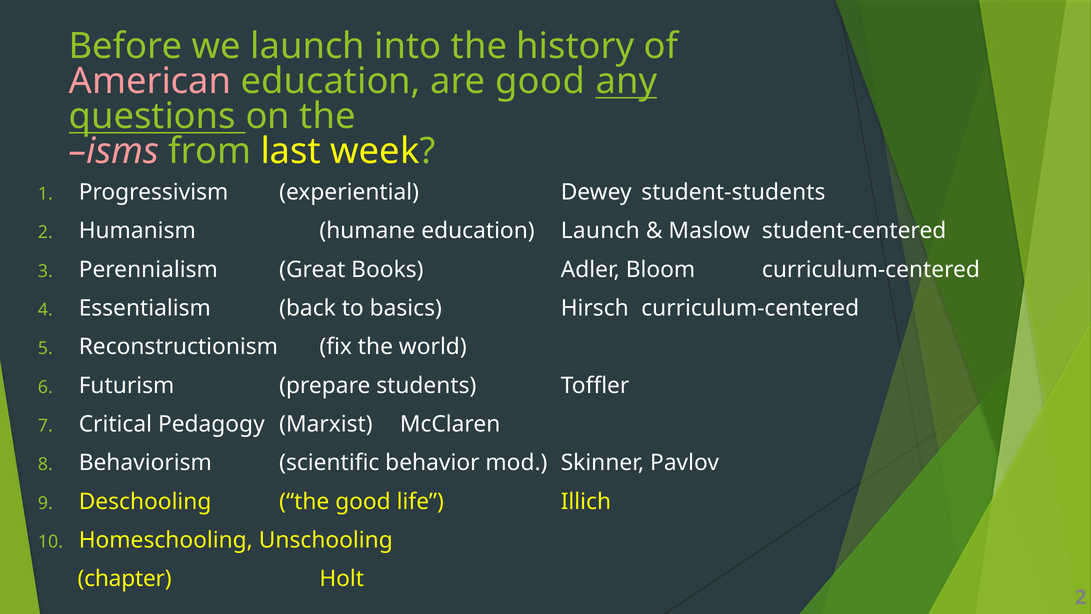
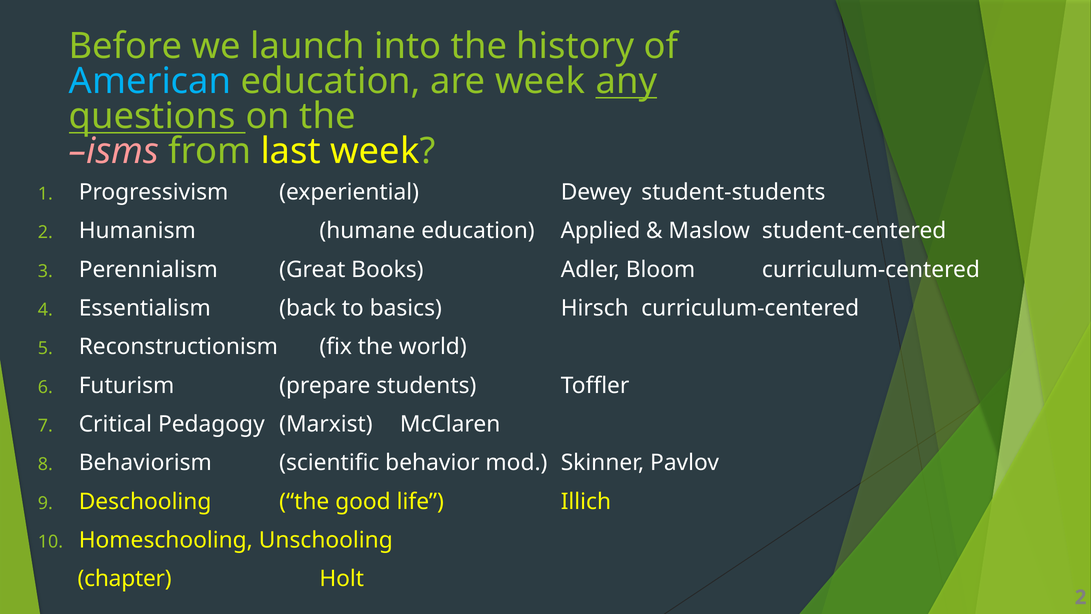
American colour: pink -> light blue (150, 81)
are good: good -> week (540, 81)
education Launch: Launch -> Applied (601, 231)
